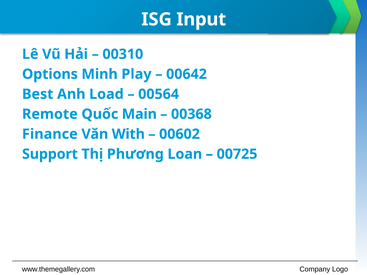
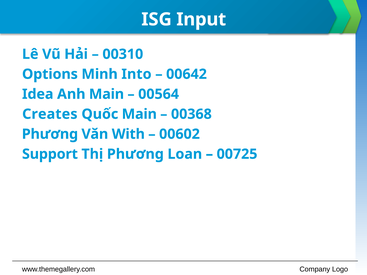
Play: Play -> Into (136, 74)
Best: Best -> Idea (38, 94)
Anh Load: Load -> Main (106, 94)
Remote: Remote -> Creates (50, 114)
Finance: Finance -> Phương (50, 134)
